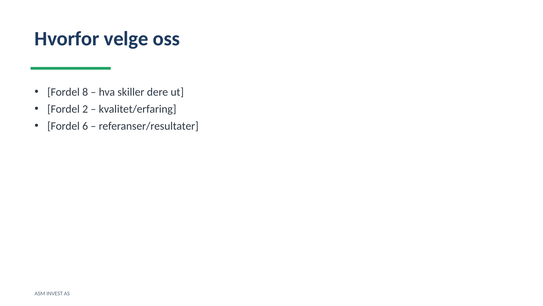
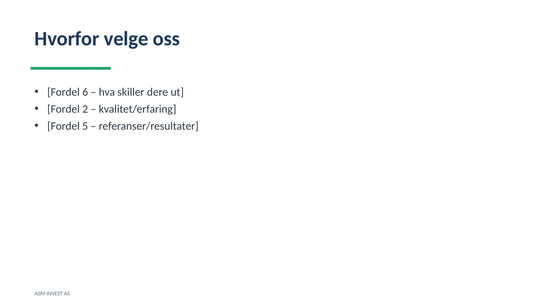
8: 8 -> 6 (85, 92)
6: 6 -> 5 (85, 126)
